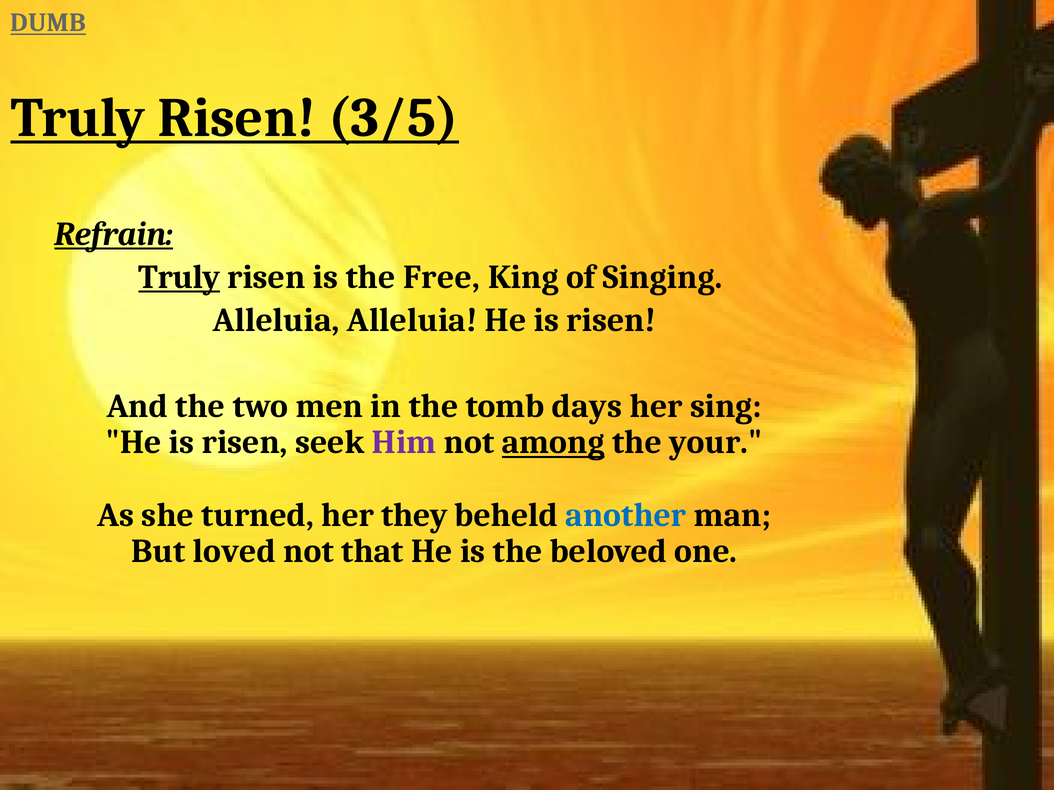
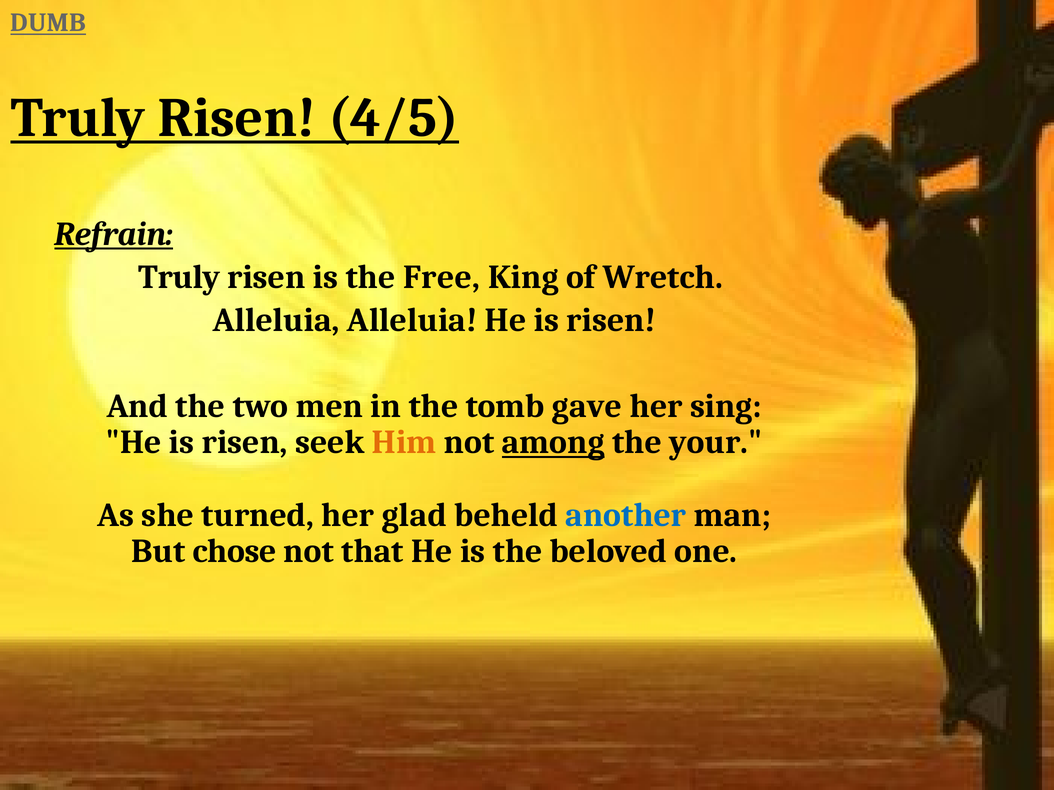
3/5: 3/5 -> 4/5 (394, 118)
Truly underline: present -> none (179, 277)
Singing: Singing -> Wretch (663, 277)
days: days -> gave (587, 406)
Him colour: purple -> orange (404, 443)
they: they -> glad (414, 515)
loved: loved -> chose (235, 552)
